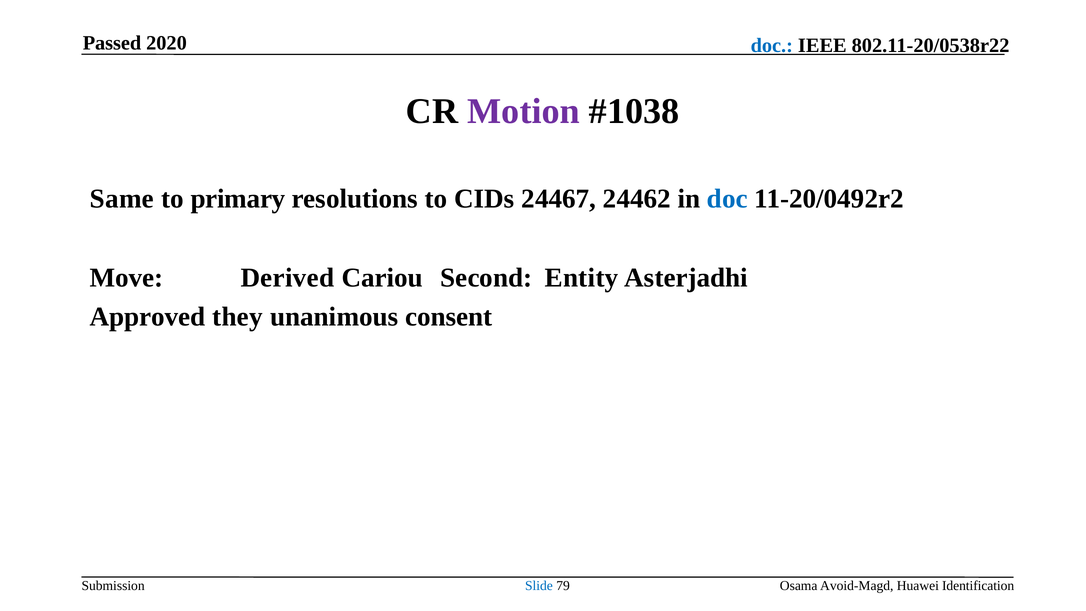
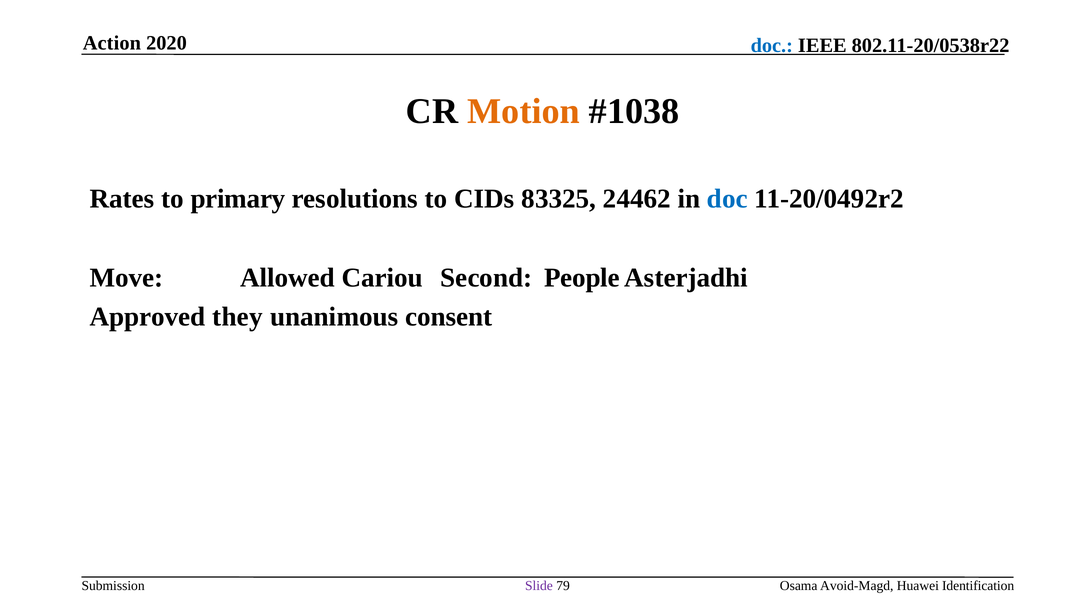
Passed: Passed -> Action (112, 43)
Motion colour: purple -> orange (524, 111)
Same: Same -> Rates (122, 199)
24467: 24467 -> 83325 (559, 199)
Derived: Derived -> Allowed (288, 278)
Entity: Entity -> People (582, 278)
Slide colour: blue -> purple (539, 586)
